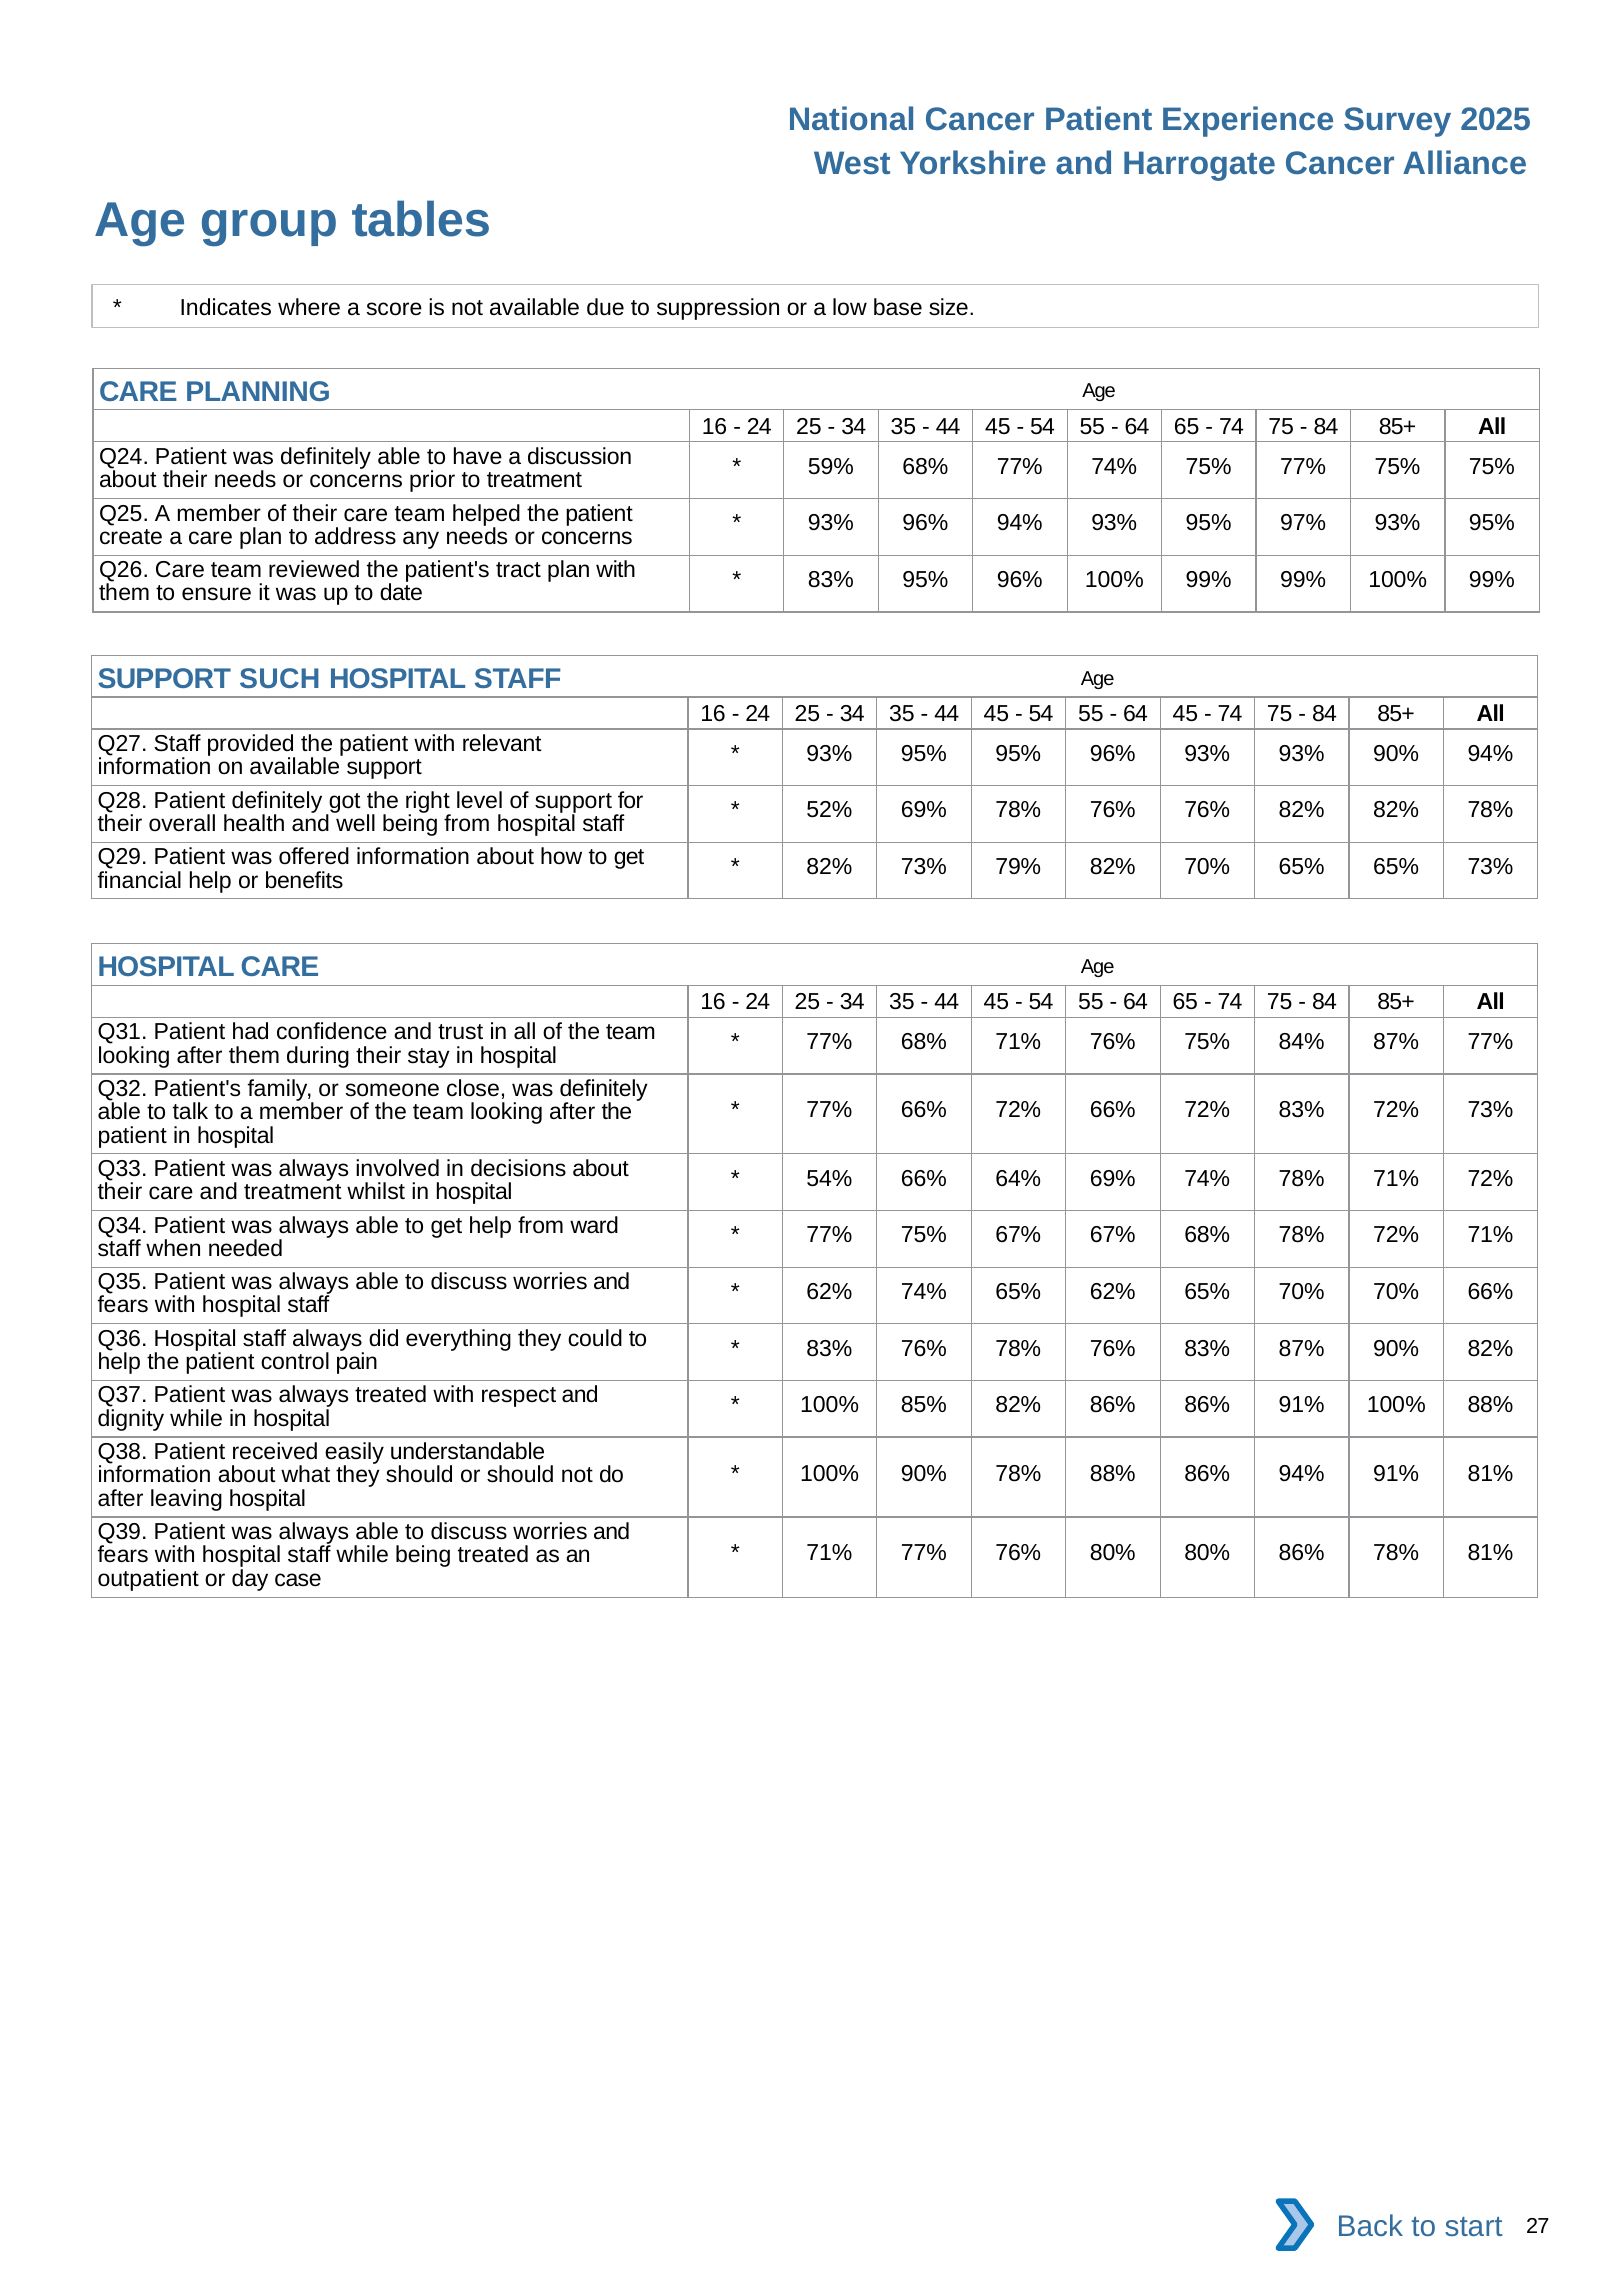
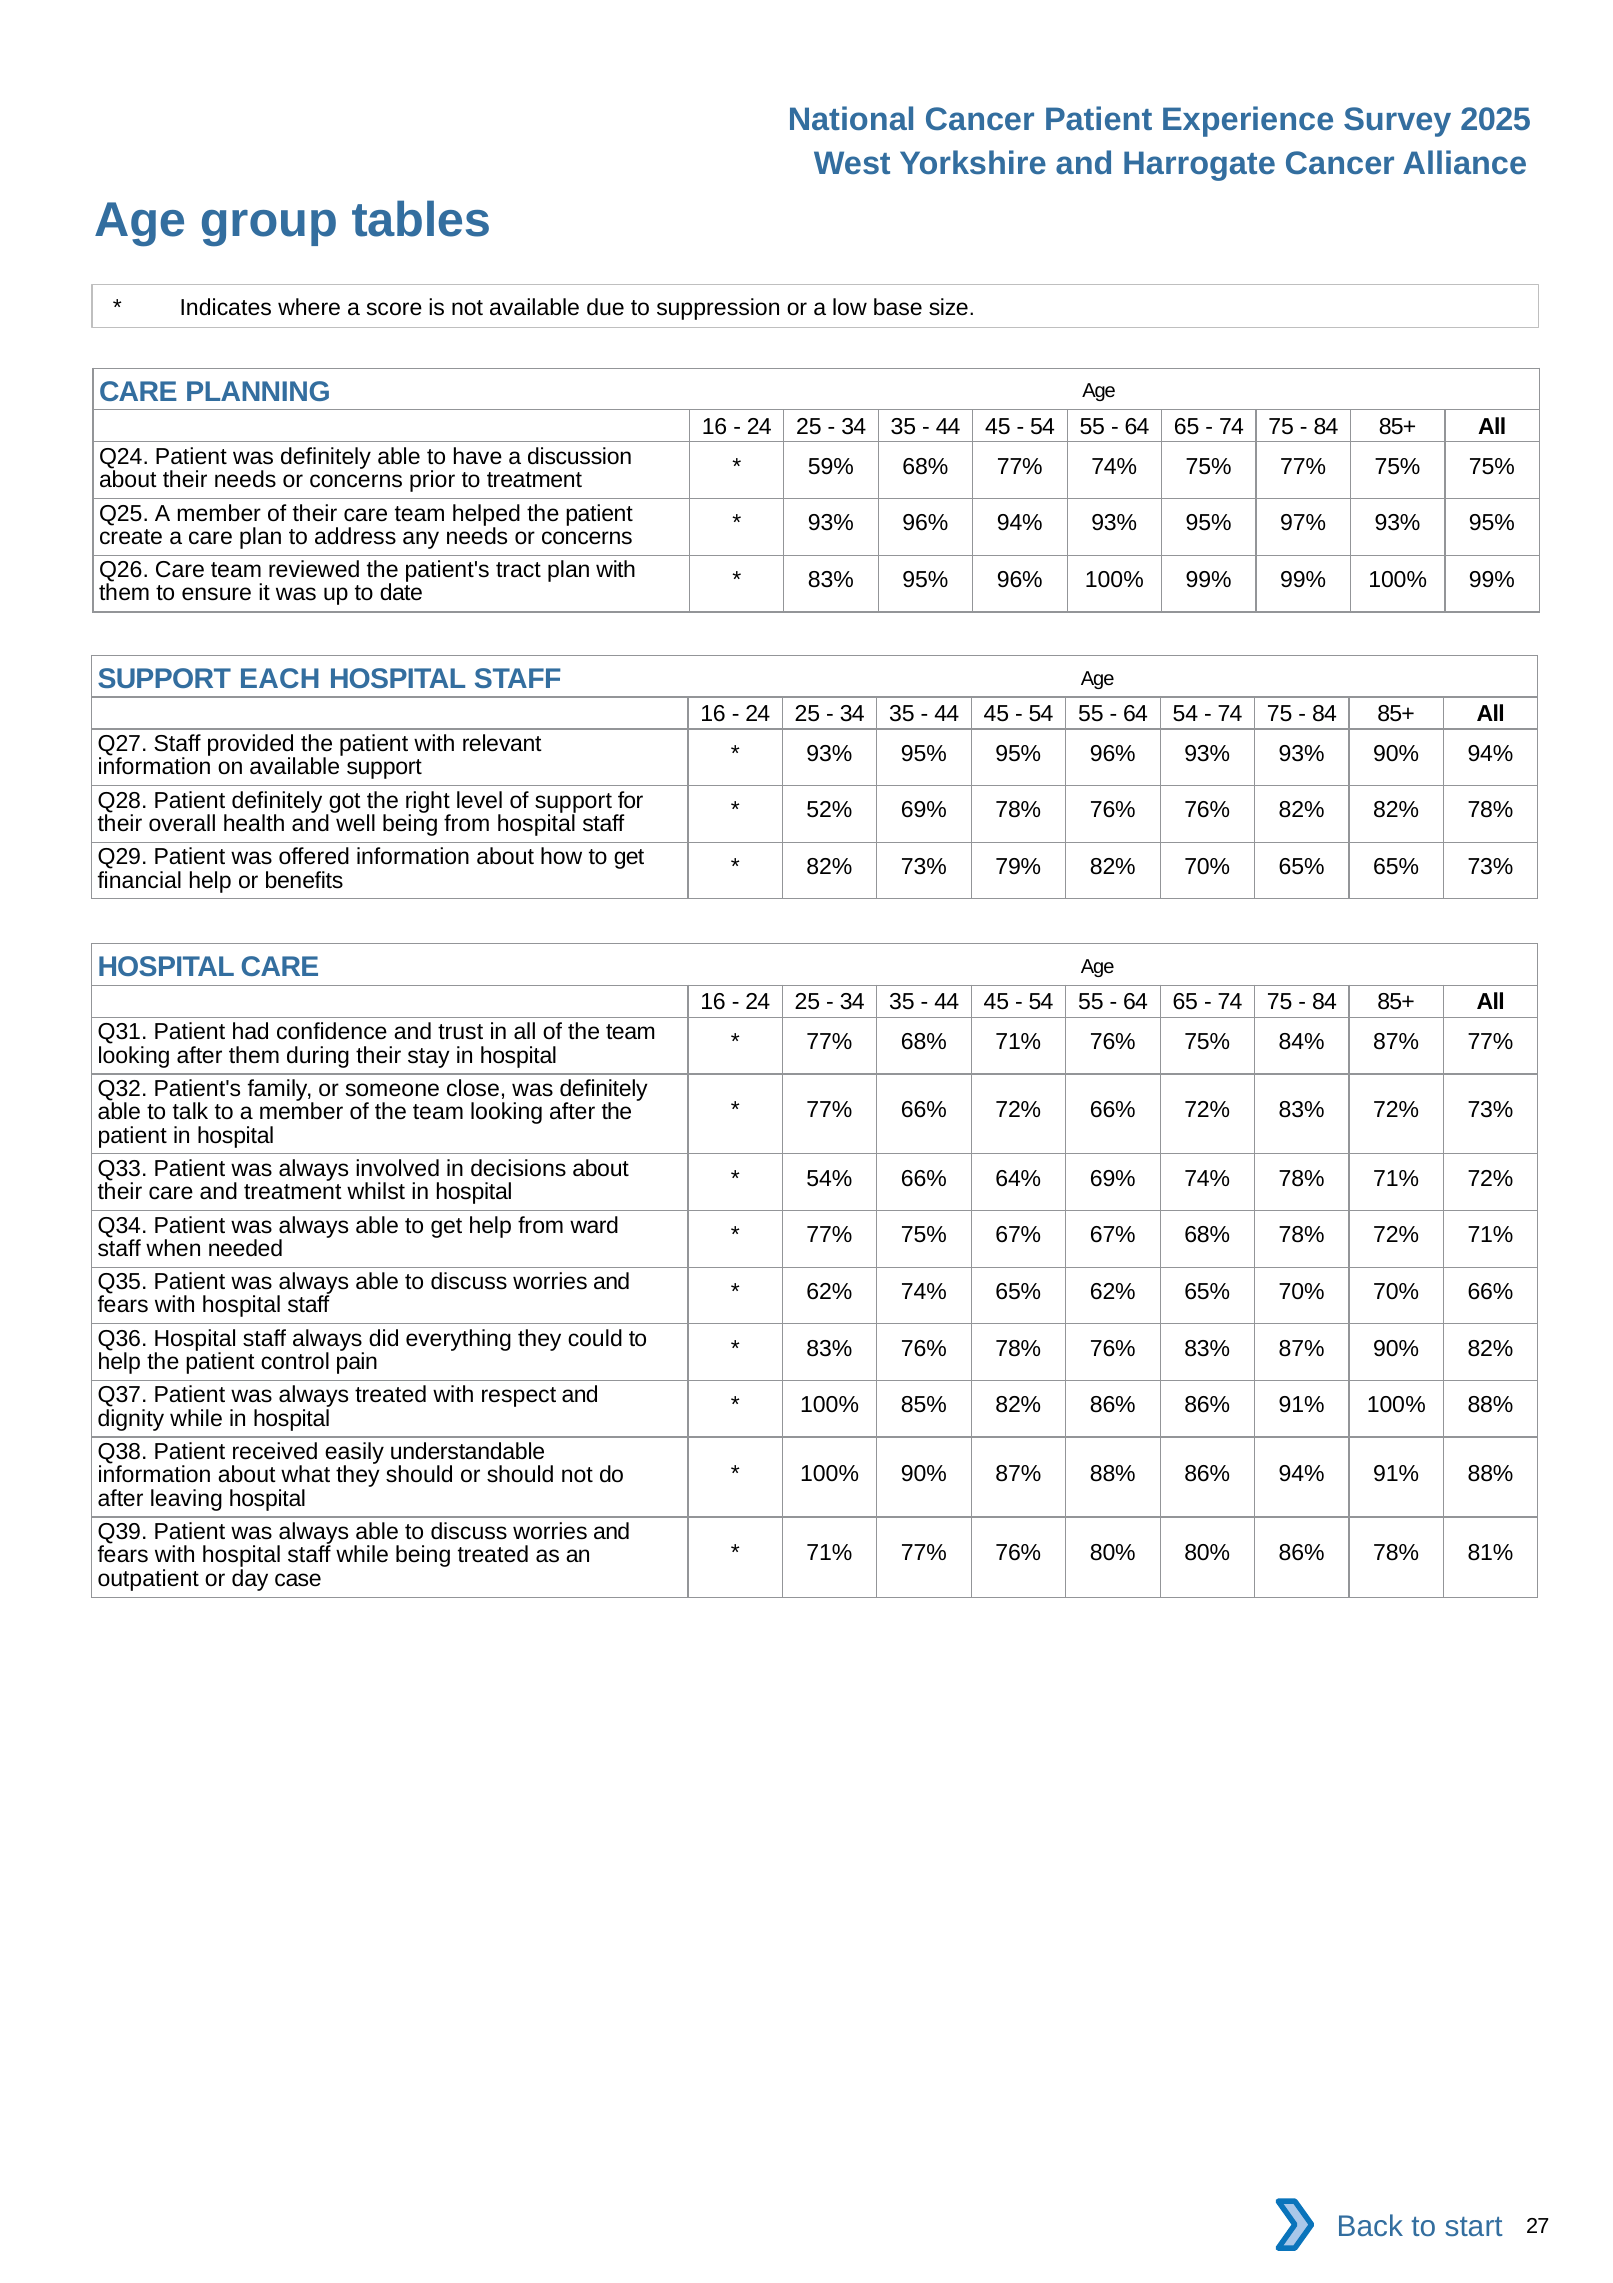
SUCH: SUCH -> EACH (280, 679)
64 45: 45 -> 54 (1185, 714)
90% 78%: 78% -> 87% (1018, 1473)
91% 81%: 81% -> 88% (1491, 1473)
